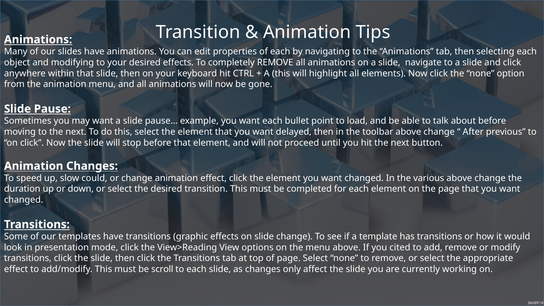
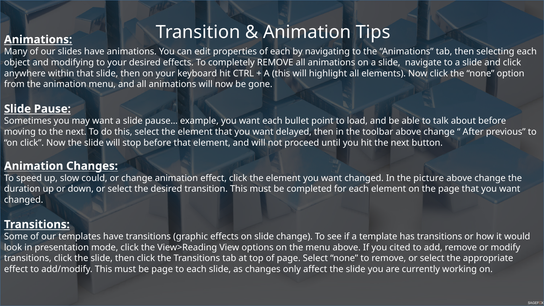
various: various -> picture (429, 178)
be scroll: scroll -> page (162, 269)
